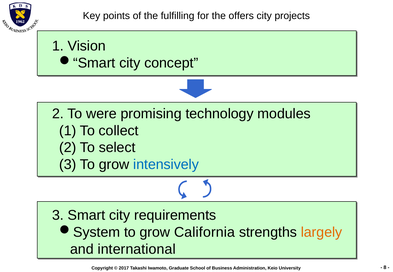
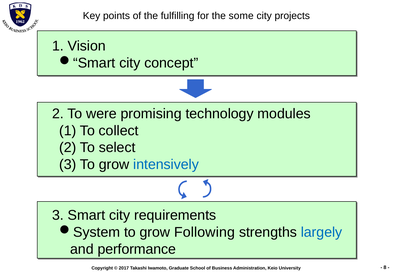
offers: offers -> some (241, 16)
California: California -> Following (205, 232)
largely colour: orange -> blue (322, 232)
international: international -> performance (137, 249)
